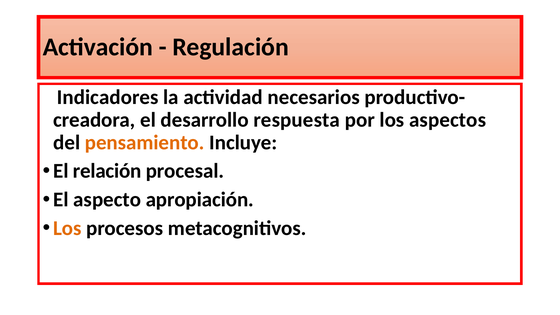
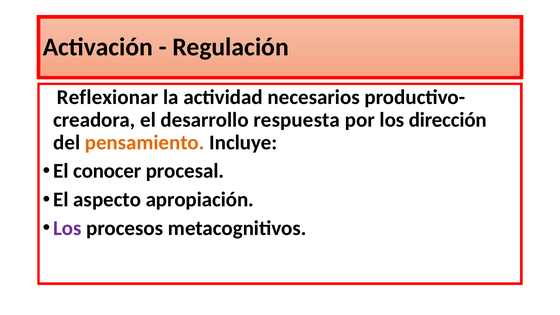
Indicadores: Indicadores -> Reflexionar (108, 97)
aspectos: aspectos -> dirección (448, 120)
relación: relación -> conocer (107, 171)
Los colour: orange -> purple (67, 228)
